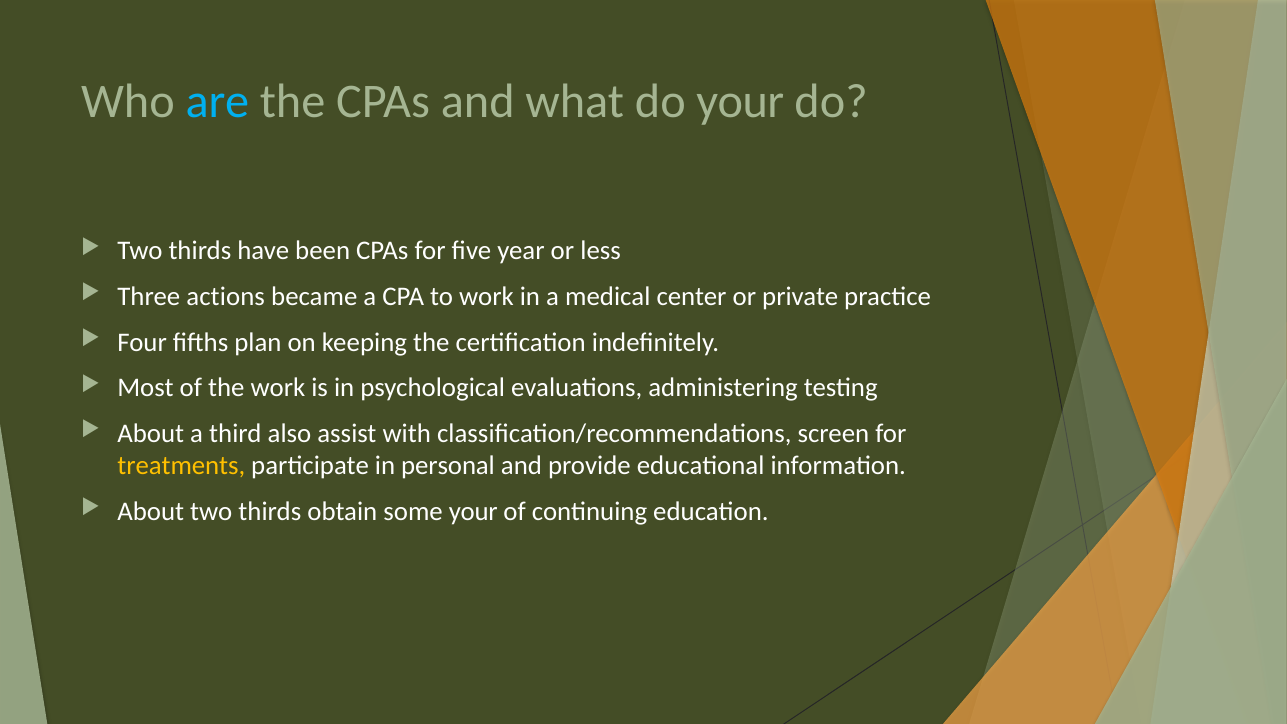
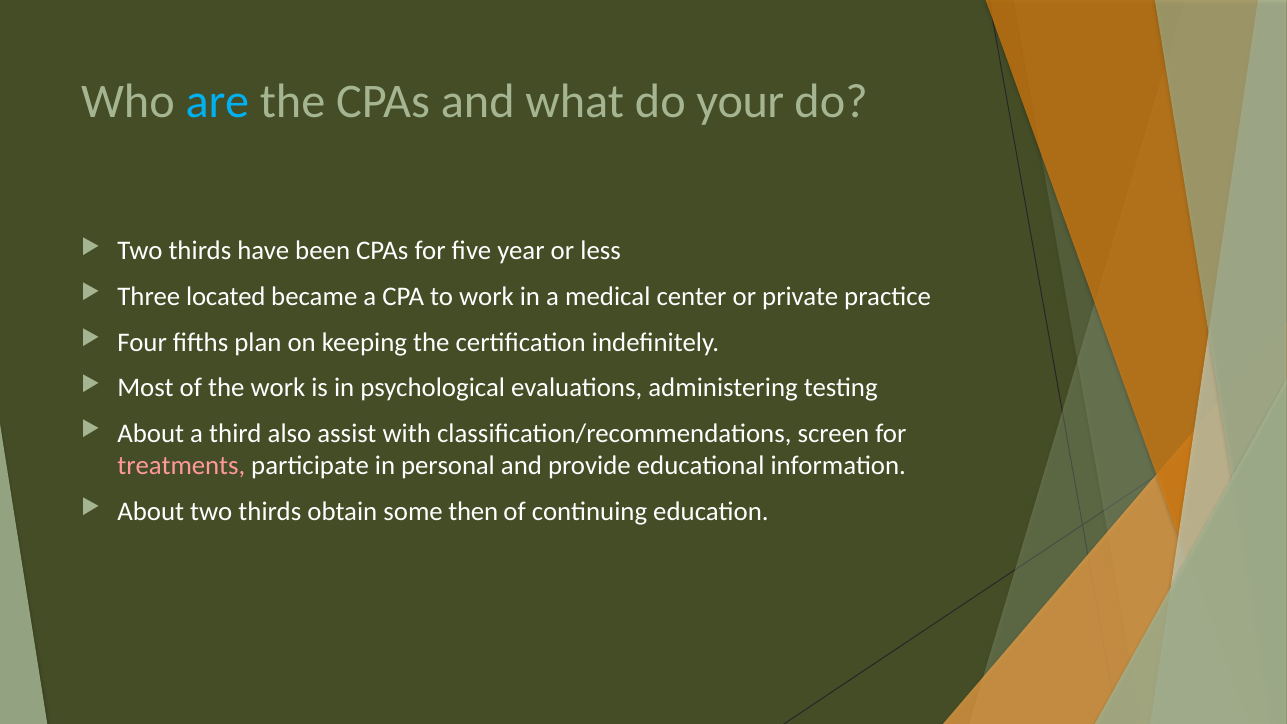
actions: actions -> located (226, 297)
treatments colour: yellow -> pink (181, 466)
some your: your -> then (473, 511)
